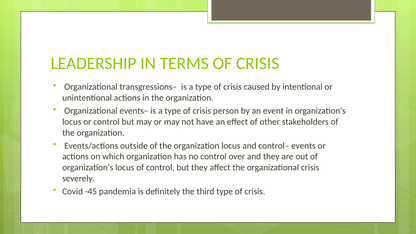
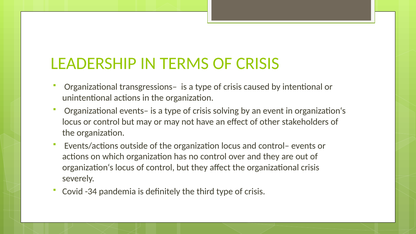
person: person -> solving (226, 111)
-45: -45 -> -34 (91, 191)
